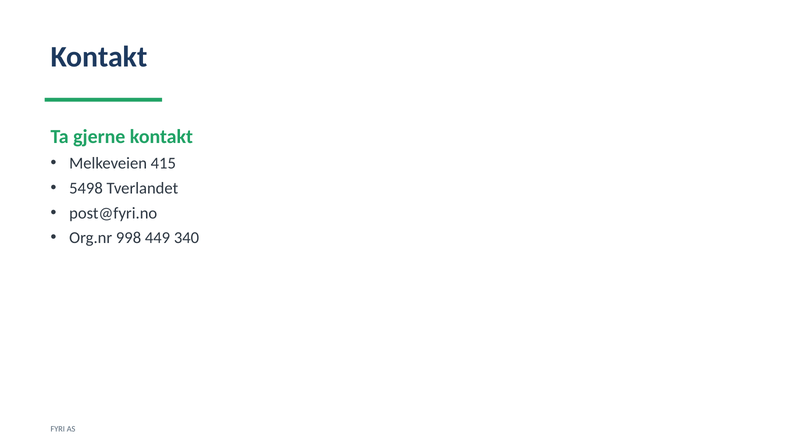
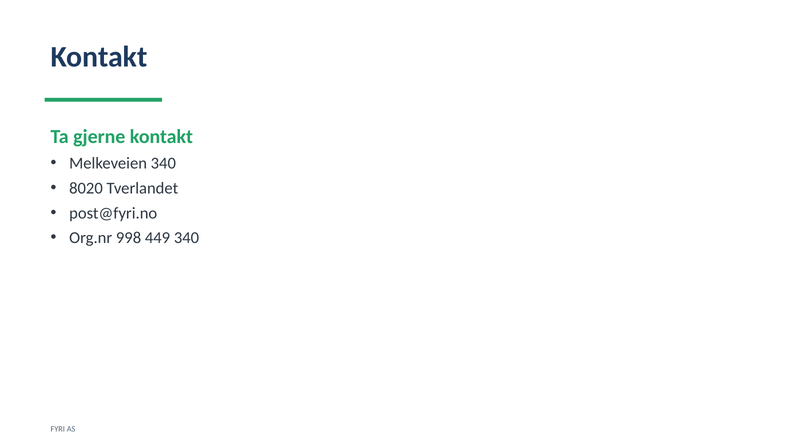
Melkeveien 415: 415 -> 340 (163, 163)
5498: 5498 -> 8020 (86, 188)
